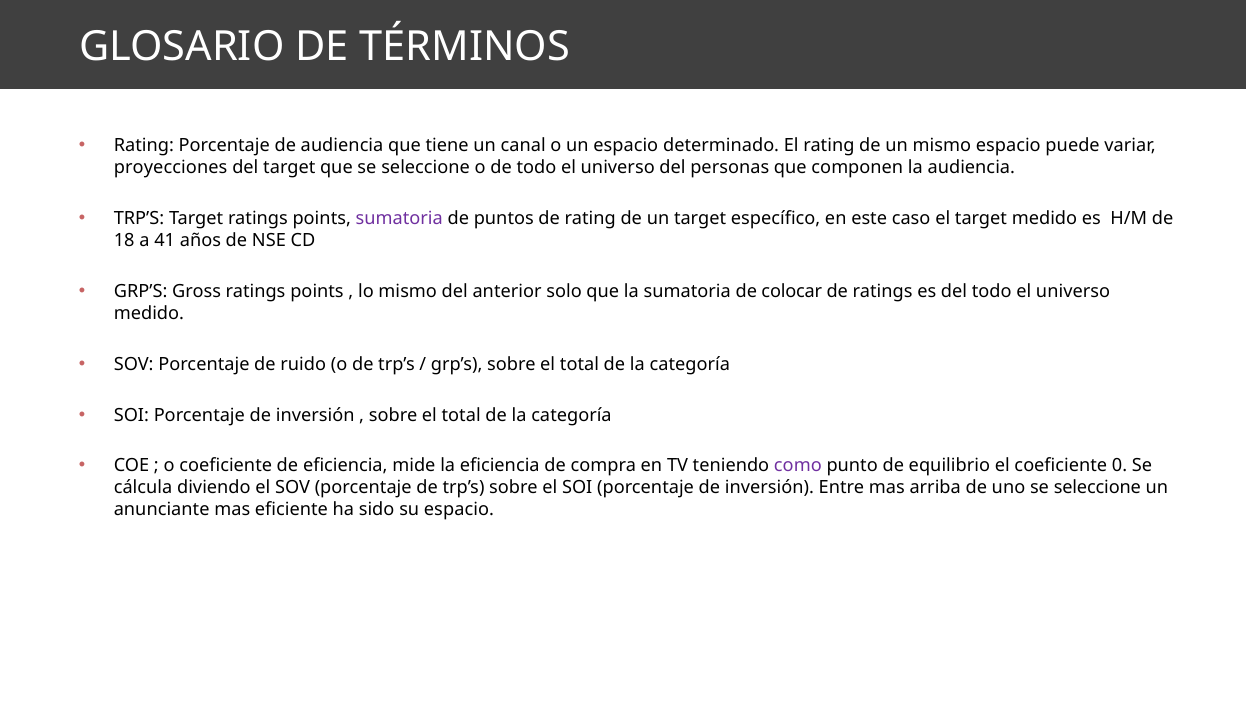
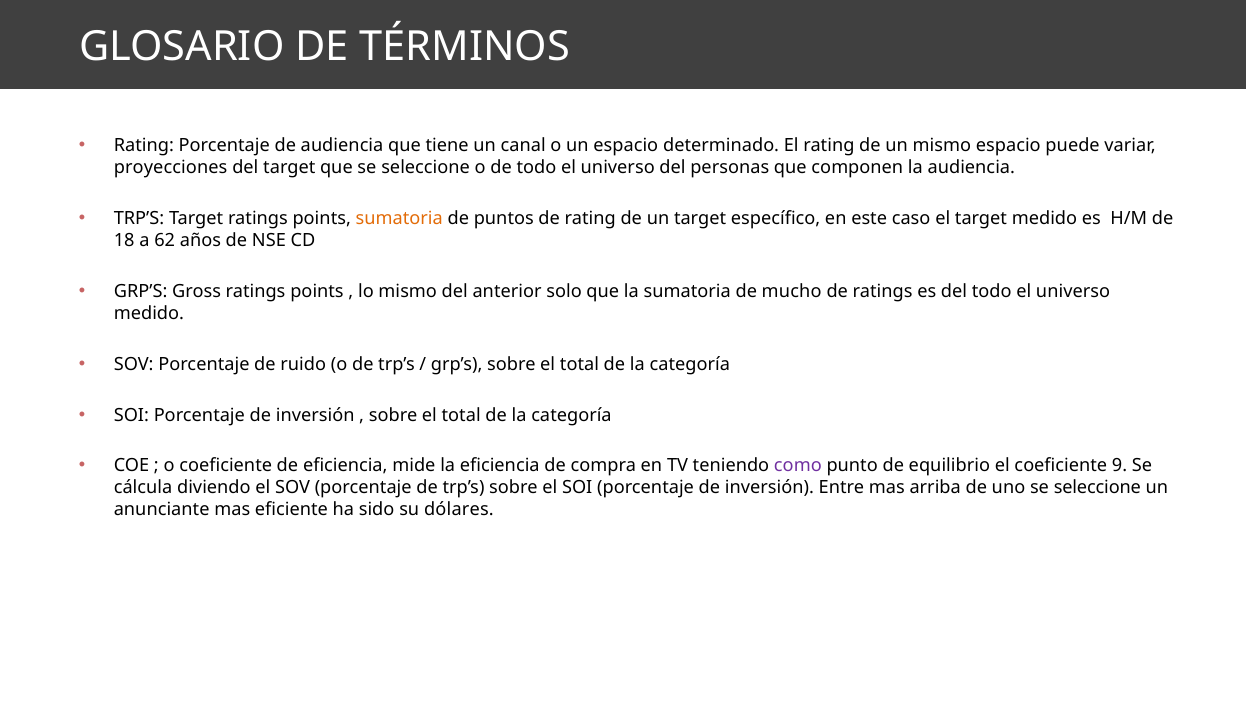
sumatoria colour: purple -> orange (399, 219)
41: 41 -> 62 (165, 240)
colocar: colocar -> mucho (792, 291)
0: 0 -> 9 (1120, 466)
su espacio: espacio -> dólares (459, 509)
